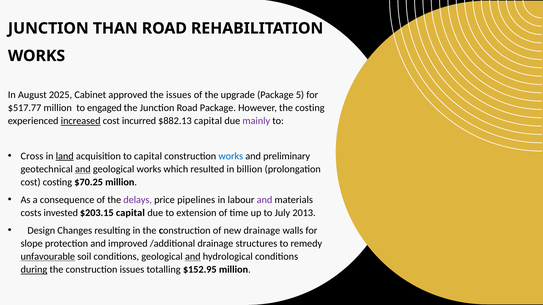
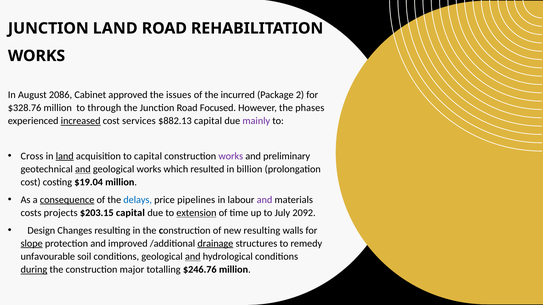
JUNCTION THAN: THAN -> LAND (115, 28)
2025: 2025 -> 2086 (61, 95)
upgrade: upgrade -> incurred (238, 95)
5: 5 -> 2 (300, 95)
$517.77: $517.77 -> $328.76 (25, 108)
engaged: engaged -> through (104, 108)
Road Package: Package -> Focused (218, 108)
the costing: costing -> phases (310, 108)
incurred: incurred -> services (139, 121)
works colour: blue -> purple (231, 156)
$70.25: $70.25 -> $19.04 (89, 182)
consequence underline: none -> present (67, 200)
delays colour: purple -> blue (138, 200)
invested: invested -> projects (61, 213)
extension underline: none -> present (196, 213)
2013: 2013 -> 2092 (304, 213)
new drainage: drainage -> resulting (262, 231)
slope underline: none -> present (32, 244)
drainage underline: none -> present (215, 244)
unfavourable underline: present -> none (48, 257)
construction issues: issues -> major (132, 270)
$152.95: $152.95 -> $246.76 (200, 270)
